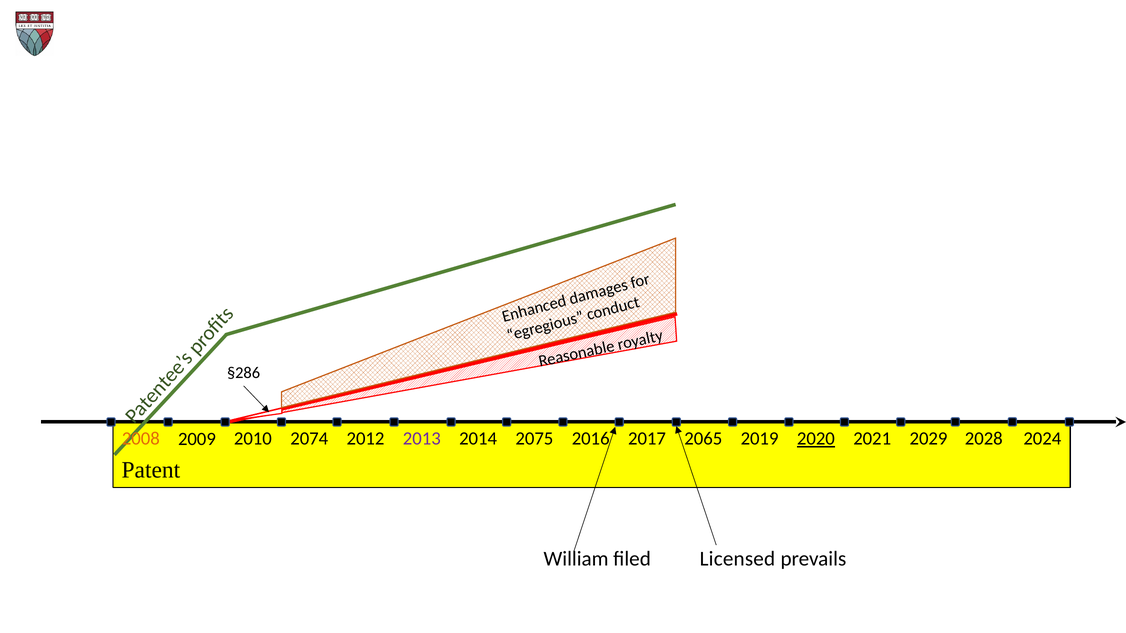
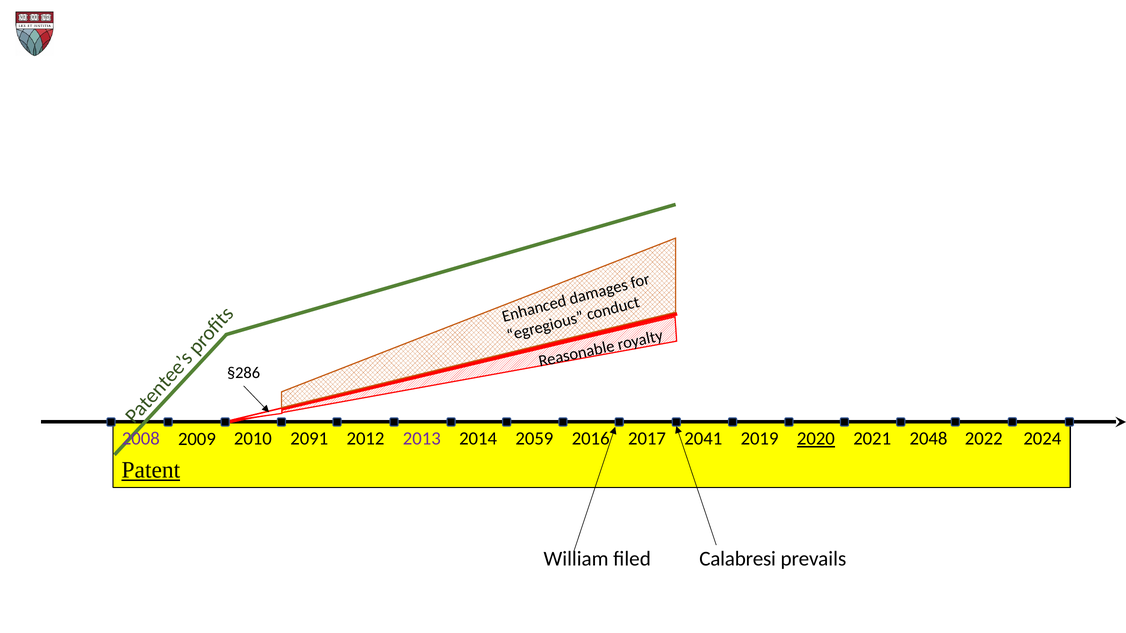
2008 colour: orange -> purple (141, 439)
2074: 2074 -> 2091 (309, 439)
2075: 2075 -> 2059 (534, 439)
2065: 2065 -> 2041 (703, 439)
2029: 2029 -> 2048 (928, 439)
2028: 2028 -> 2022 (984, 439)
Patent underline: none -> present (151, 470)
Licensed: Licensed -> Calabresi (738, 559)
